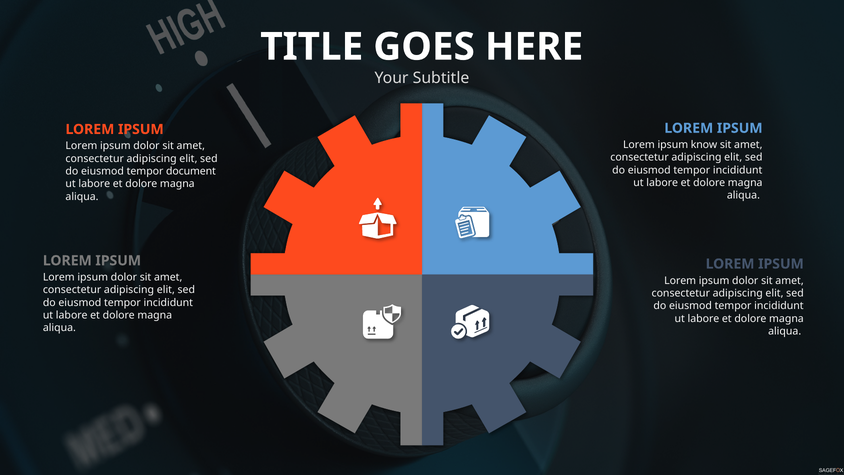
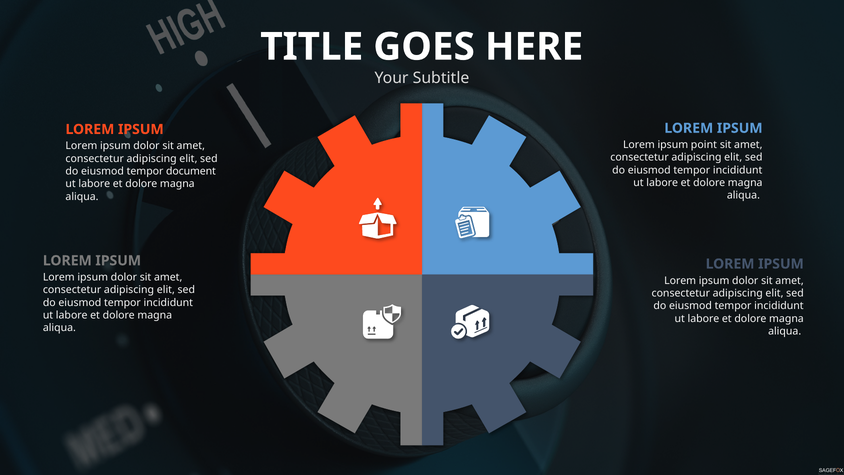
know: know -> point (704, 145)
